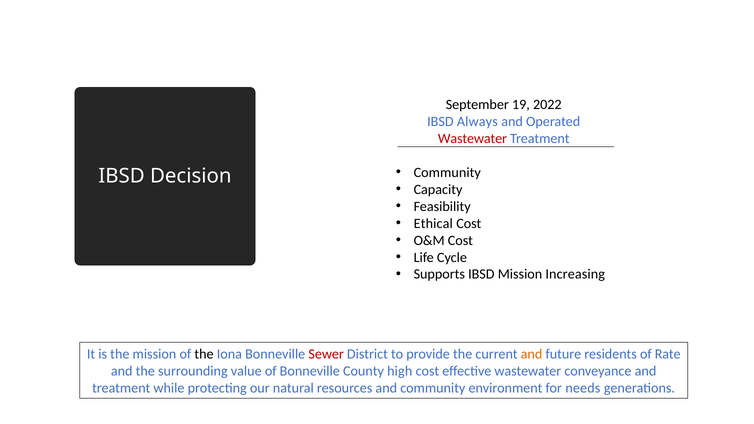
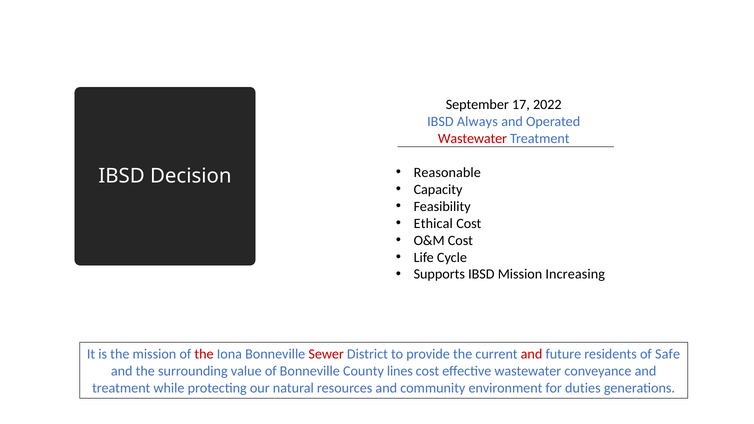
19: 19 -> 17 (521, 105)
Community: Community -> Reasonable (447, 173)
the colour: black -> red (204, 354)
and colour: orange -> red (531, 354)
Rate: Rate -> Safe (668, 354)
high: high -> lines (400, 371)
needs: needs -> duties (583, 388)
